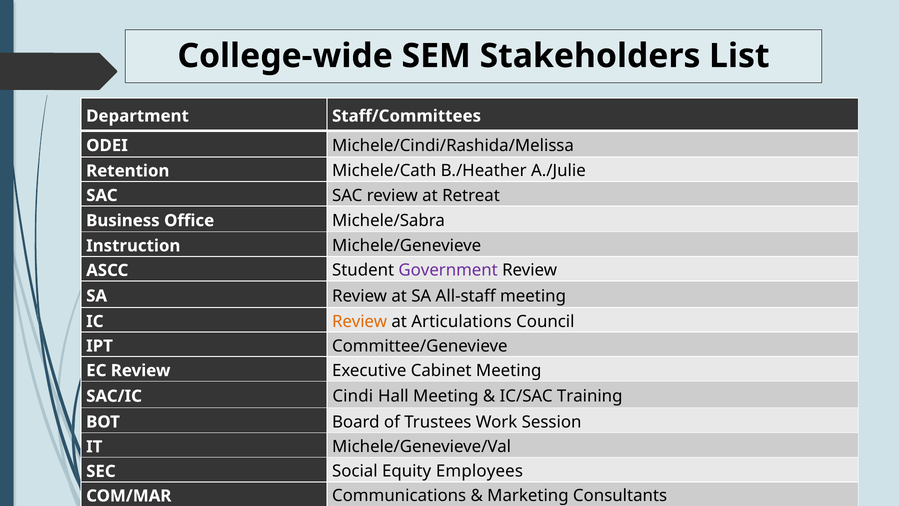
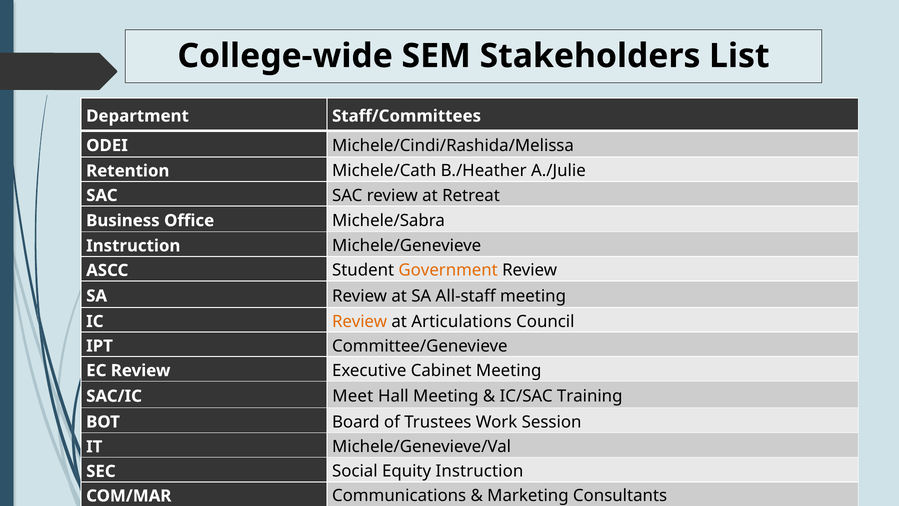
Government colour: purple -> orange (448, 270)
Cindi: Cindi -> Meet (353, 396)
Equity Employees: Employees -> Instruction (479, 471)
